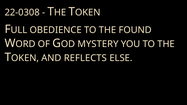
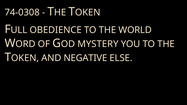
22-0308: 22-0308 -> 74-0308 (22, 12)
FOUND: FOUND -> WORLD (135, 30)
REFLECTS: REFLECTS -> NEGATIVE (85, 58)
